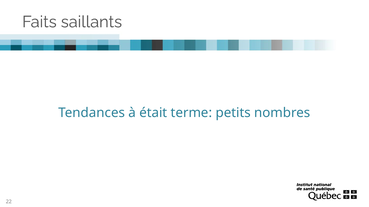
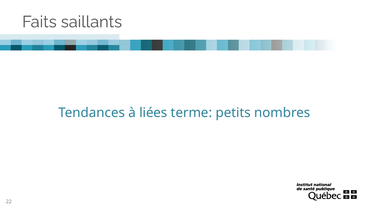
était: était -> liées (153, 113)
